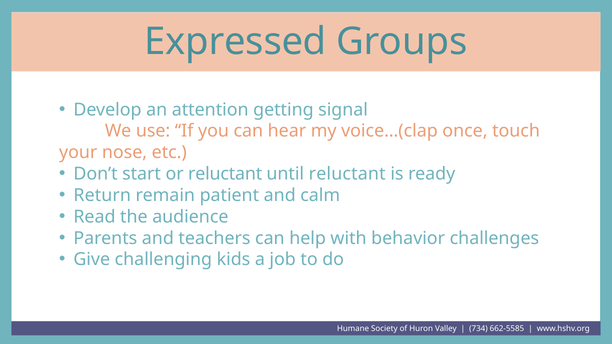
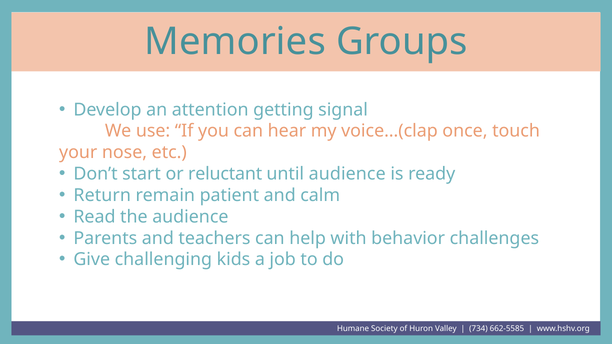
Expressed: Expressed -> Memories (235, 42)
until reluctant: reluctant -> audience (347, 174)
